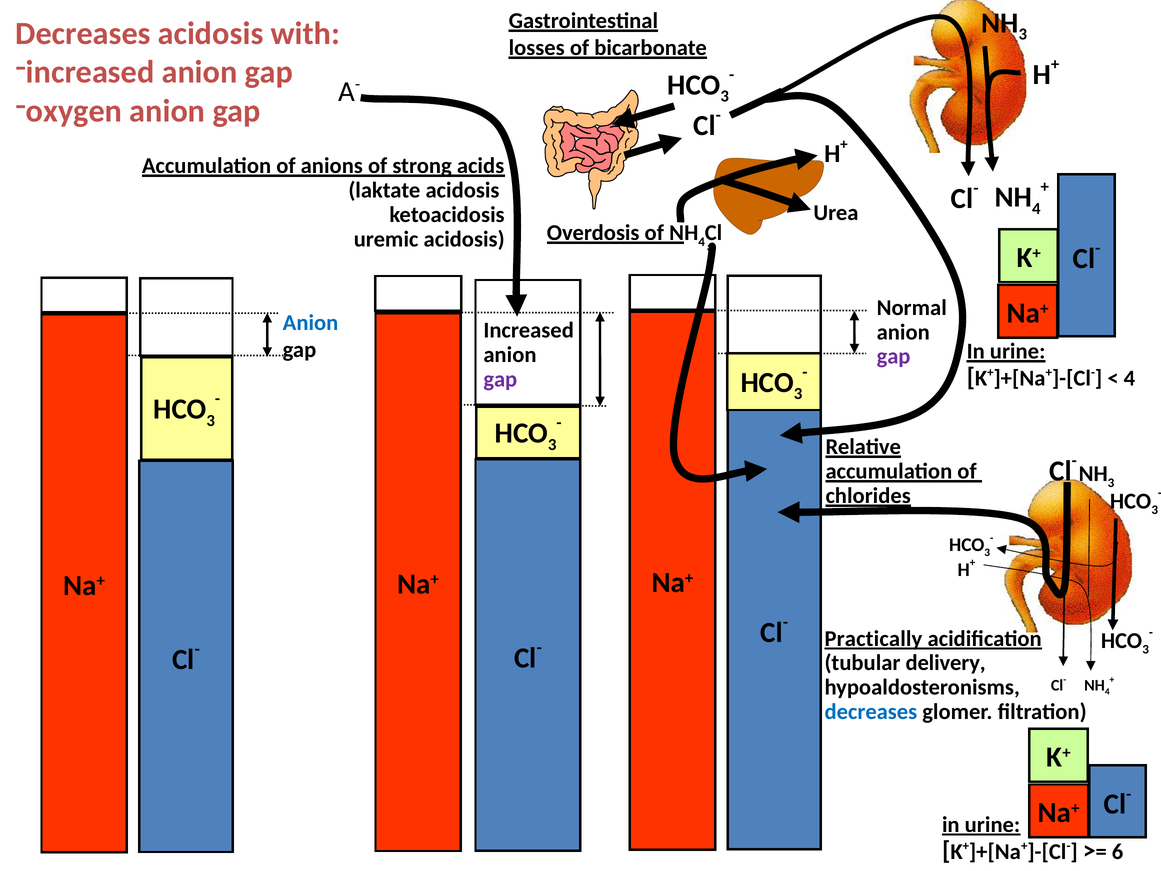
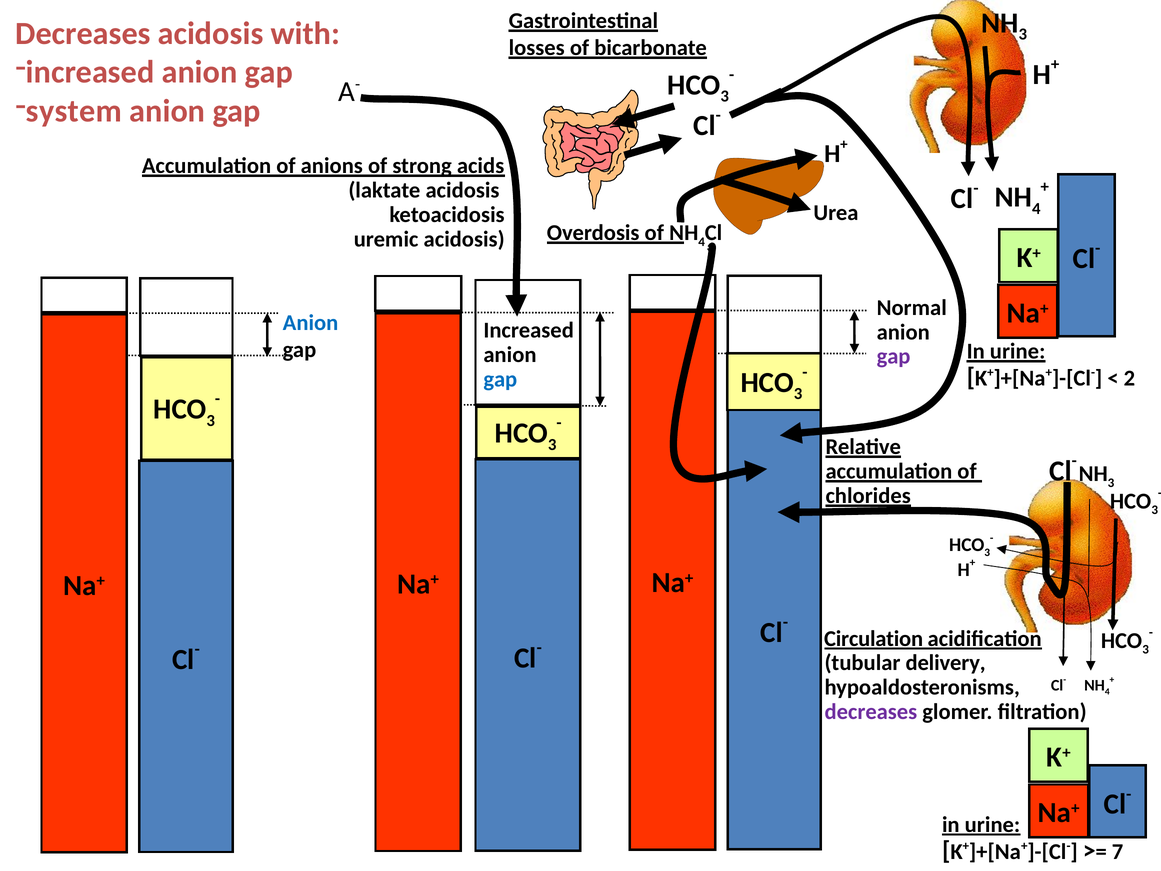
oxygen: oxygen -> system (74, 111)
4: 4 -> 2 (1129, 378)
gap colour: purple -> blue (500, 379)
Practically: Practically -> Circulation (874, 638)
decreases colour: blue -> purple (871, 712)
6: 6 -> 7 (1118, 852)
